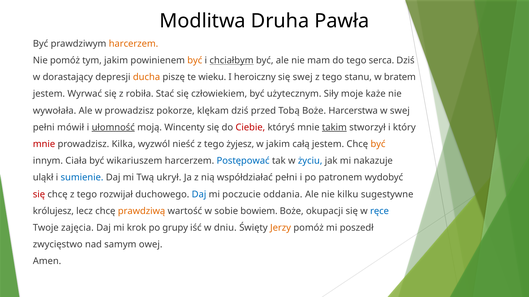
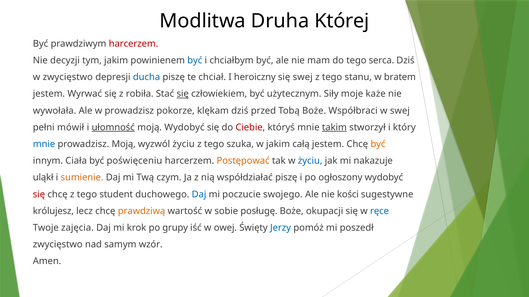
Pawła: Pawła -> Której (342, 21)
harcerzem colour: orange -> red (134, 44)
Nie pomóż: pomóż -> decyzji (65, 61)
być colour: orange -> blue (195, 61)
chciałbym underline: present -> none (232, 61)
w dorastający: dorastający -> zwycięstwo (68, 77)
ducha colour: orange -> blue (147, 77)
wieku: wieku -> chciał (212, 77)
się underline: none -> present (183, 94)
Harcerstwa: Harcerstwa -> Współbraci (353, 111)
moją Wincenty: Wincenty -> Wydobyć (184, 128)
mnie colour: red -> blue (44, 144)
prowadzisz Kilka: Kilka -> Moją (124, 144)
wyzwól nieść: nieść -> życiu (184, 144)
żyjesz: żyjesz -> szuka (240, 144)
wikariuszem: wikariuszem -> poświęceniu (134, 161)
Postępować colour: blue -> orange (243, 161)
sumienie colour: blue -> orange (82, 178)
ukrył: ukrył -> czym (169, 178)
współdziałać pełni: pełni -> piszę (286, 178)
patronem: patronem -> ogłoszony (340, 178)
rozwijał: rozwijał -> student (116, 195)
oddania: oddania -> swojego (283, 195)
kilku: kilku -> kości (348, 195)
bowiem: bowiem -> posługę (259, 211)
dniu: dniu -> owej (225, 228)
Jerzy colour: orange -> blue (281, 228)
owej: owej -> wzór (151, 245)
